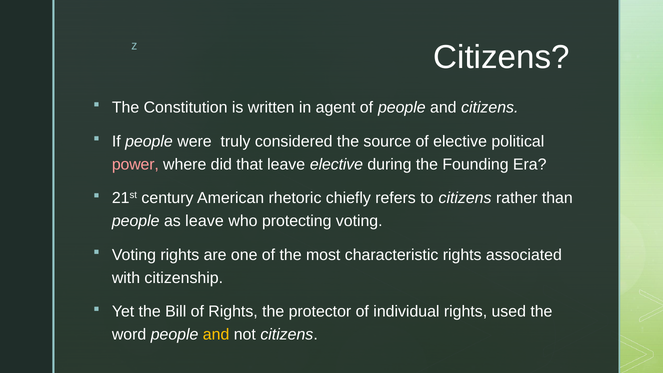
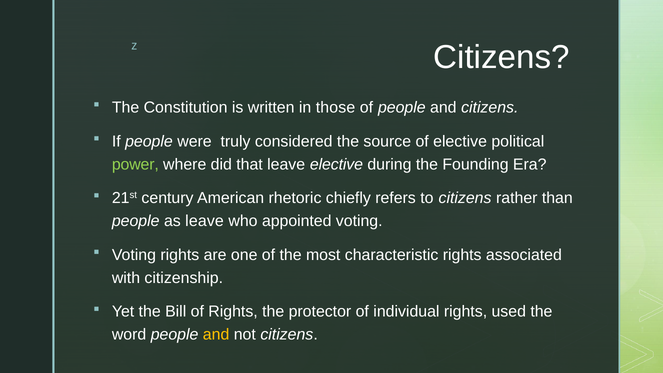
agent: agent -> those (335, 107)
power colour: pink -> light green (135, 164)
protecting: protecting -> appointed (297, 221)
